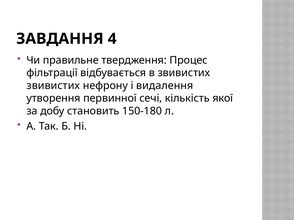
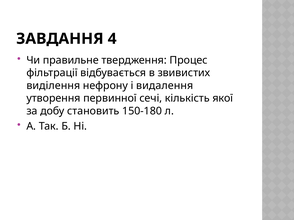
звивистих: звивистих -> виділення (53, 86)
